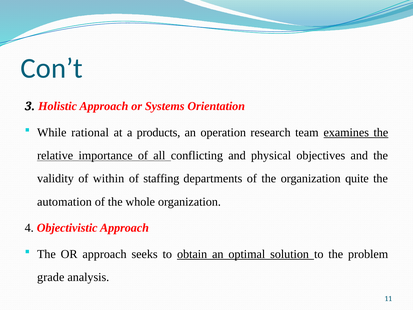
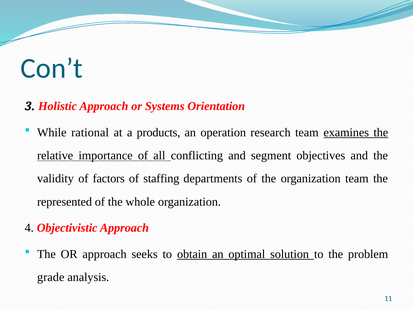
physical: physical -> segment (271, 155)
within: within -> factors (109, 179)
organization quite: quite -> team (357, 179)
automation: automation -> represented (65, 202)
